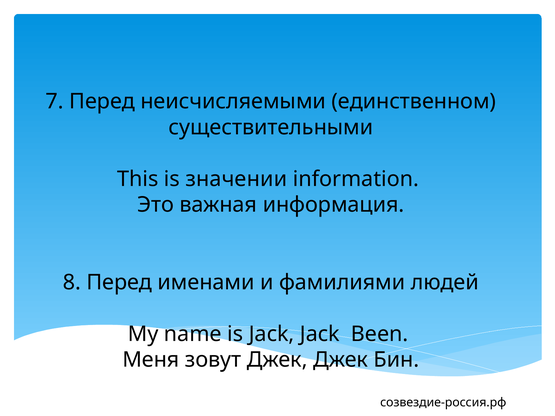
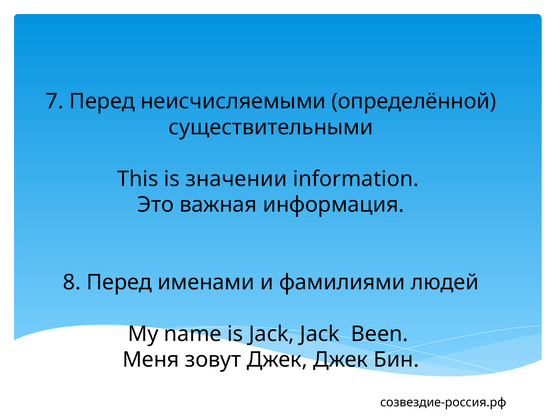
единственном: единственном -> определённой (414, 101)
